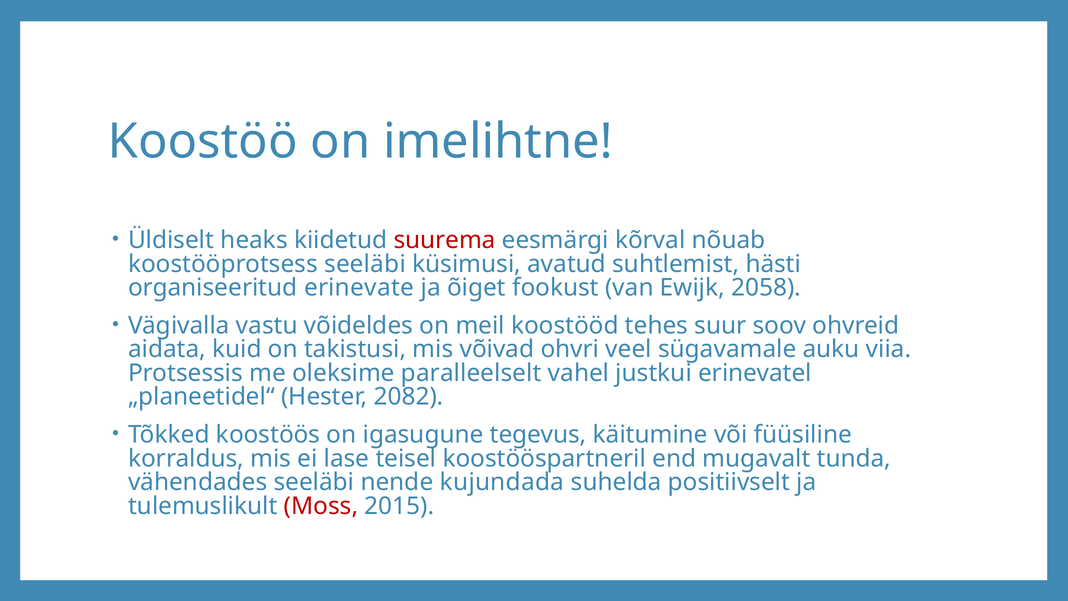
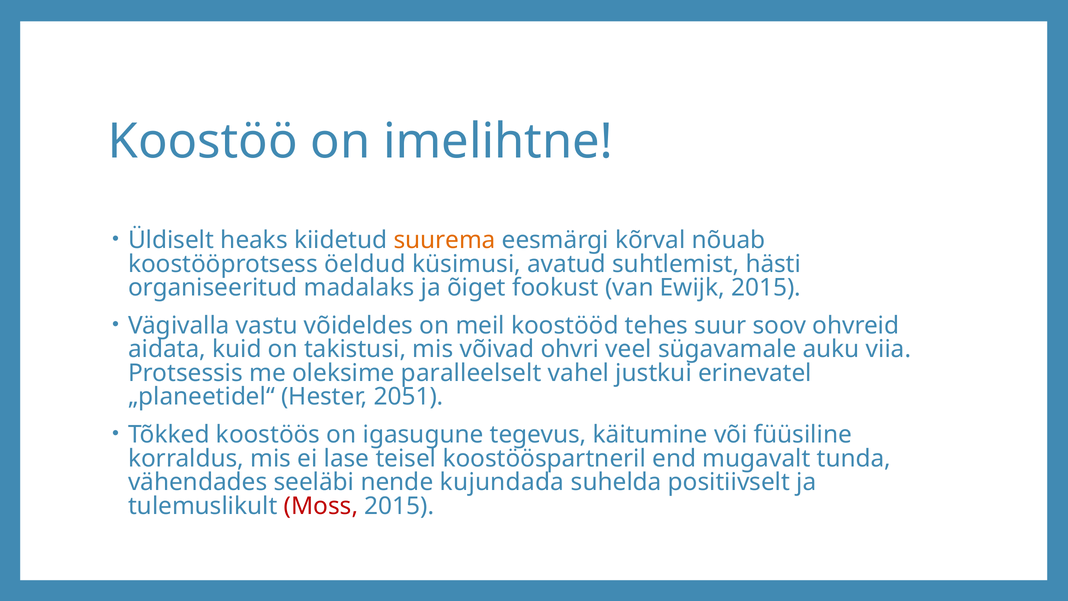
suurema colour: red -> orange (445, 240)
koostööprotsess seeläbi: seeläbi -> öeldud (365, 264)
erinevate: erinevate -> madalaks (359, 288)
Ewijk 2058: 2058 -> 2015 (766, 288)
2082: 2082 -> 2051 (409, 397)
